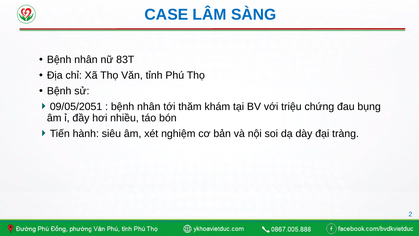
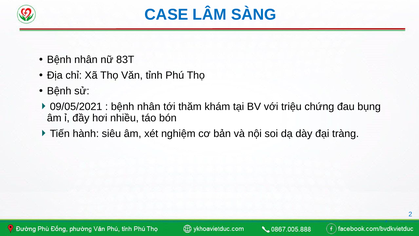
09/05/2051: 09/05/2051 -> 09/05/2021 (76, 107)
